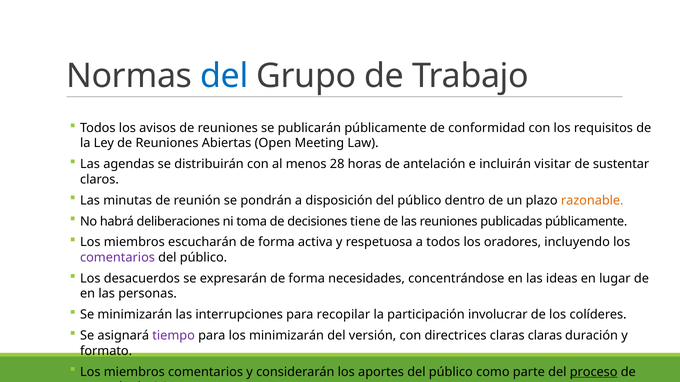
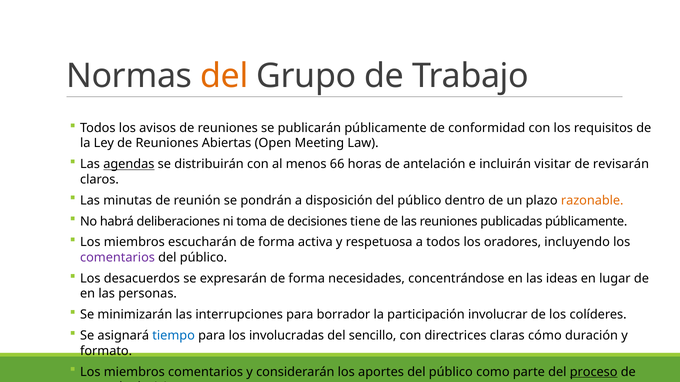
del colour: blue -> orange (224, 76)
agendas underline: none -> present (129, 164)
28: 28 -> 66 (337, 164)
sustentar: sustentar -> revisarán (621, 164)
recopilar: recopilar -> borrador (343, 315)
tiempo colour: purple -> blue (174, 336)
los minimizarán: minimizarán -> involucradas (287, 336)
versión: versión -> sencillo (373, 336)
claras claras: claras -> cómo (545, 336)
